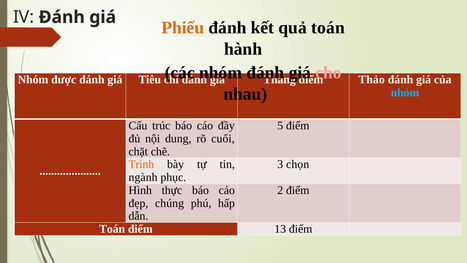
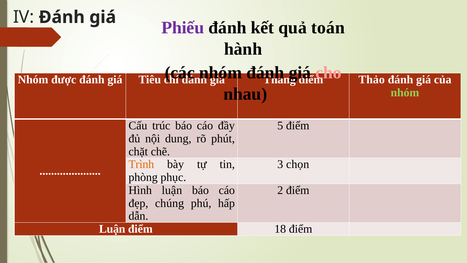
Phiếu colour: orange -> purple (183, 28)
nhóm colour: light blue -> light green (405, 92)
cuối: cuối -> phút (223, 138)
ngành: ngành -> phòng (143, 177)
Hình thực: thực -> luận (172, 190)
Toán: Toán -> Luận (112, 229)
13: 13 -> 18 (280, 229)
